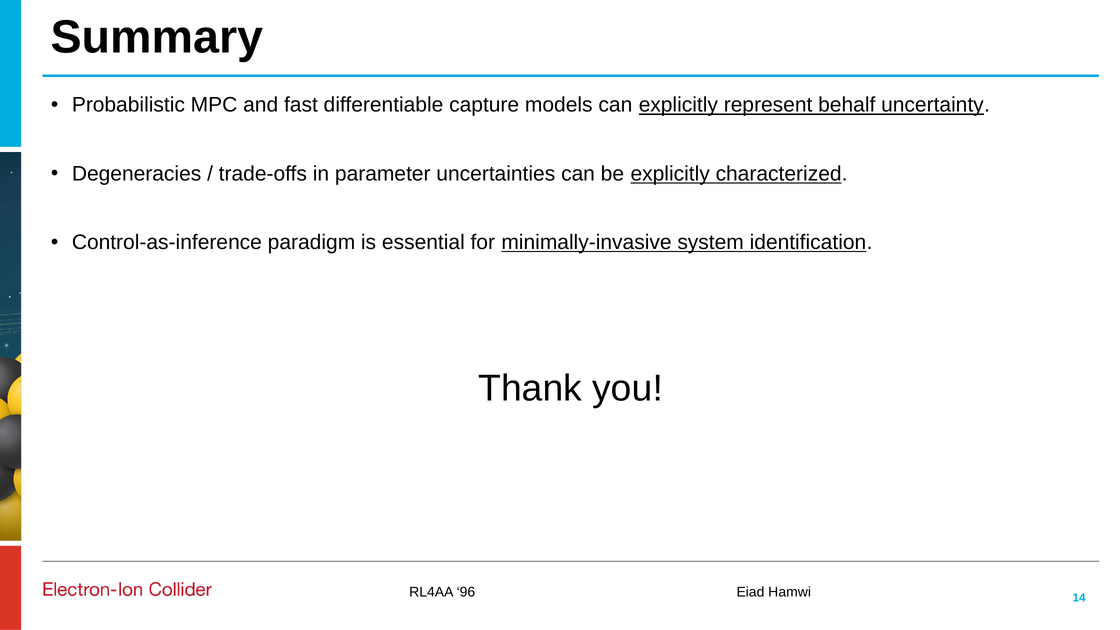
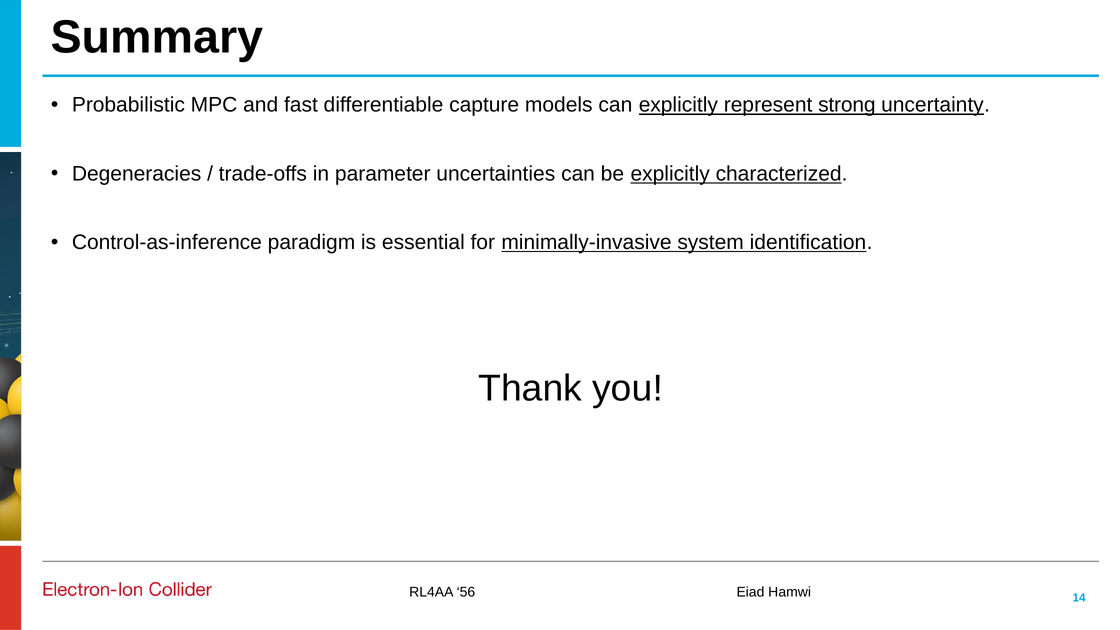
behalf: behalf -> strong (847, 105)
96: 96 -> 56 (466, 592)
